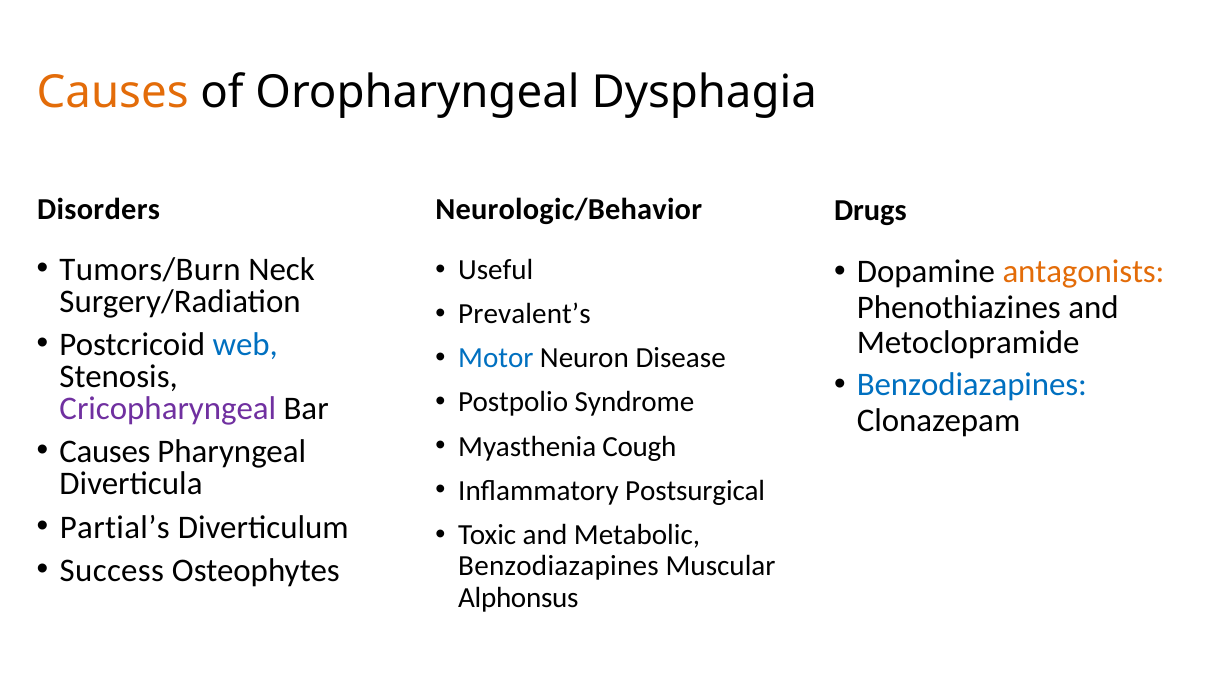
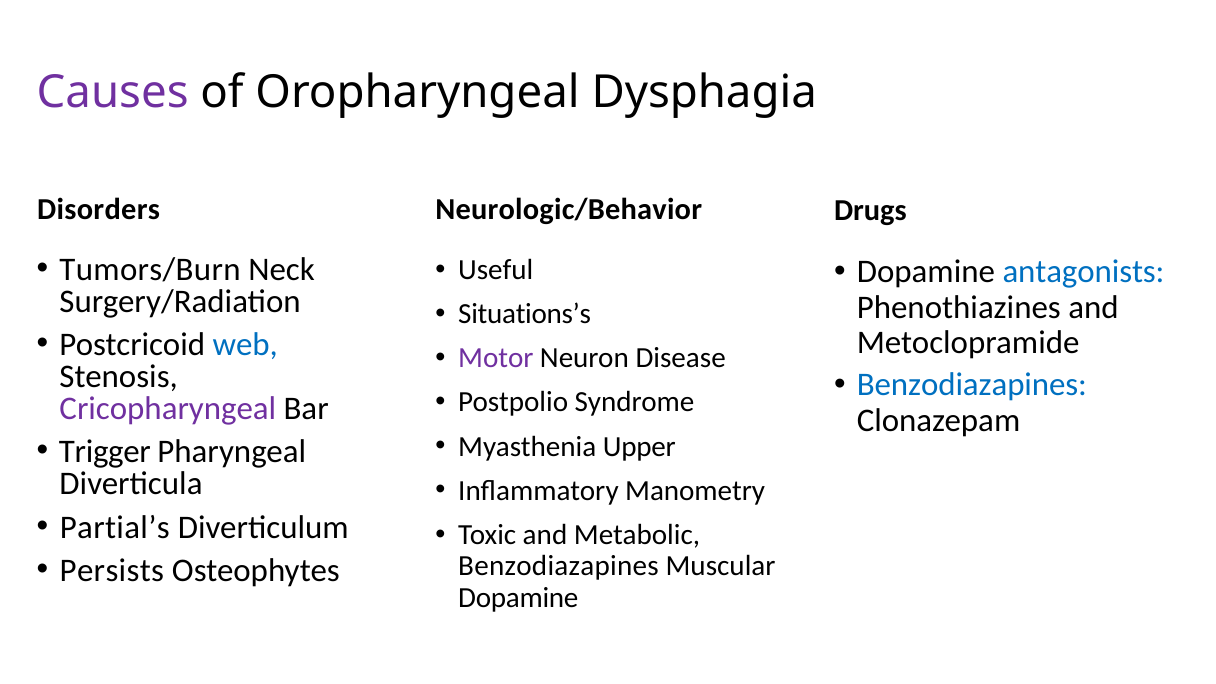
Causes colour: orange -> purple (113, 93)
antagonists colour: orange -> blue (1084, 272)
Prevalent’s: Prevalent’s -> Situations’s (525, 314)
Motor colour: blue -> purple (496, 358)
Cough: Cough -> Upper (639, 446)
Causes: Causes -> Trigger (105, 452)
Postsurgical: Postsurgical -> Manometry (695, 491)
Success: Success -> Persists (112, 571)
Alphonsus: Alphonsus -> Dopamine (518, 598)
